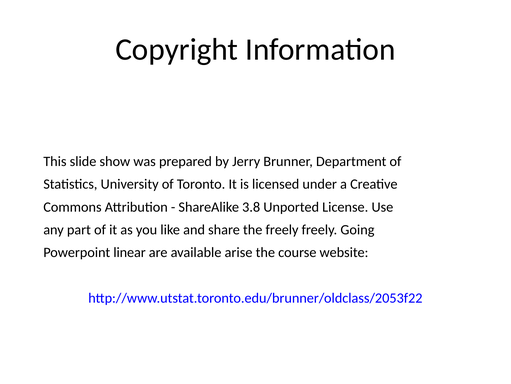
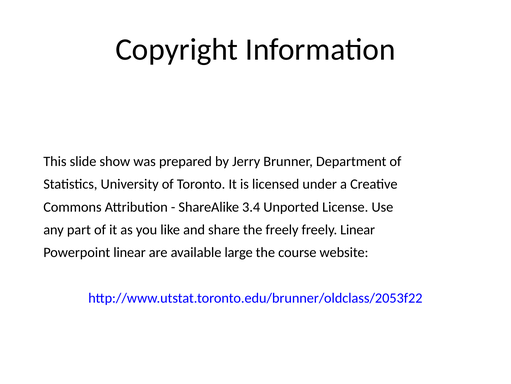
3.8: 3.8 -> 3.4 (251, 207)
freely Going: Going -> Linear (358, 229)
arise: arise -> large (239, 252)
